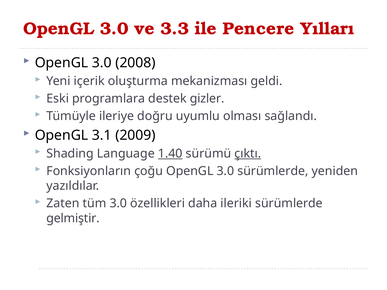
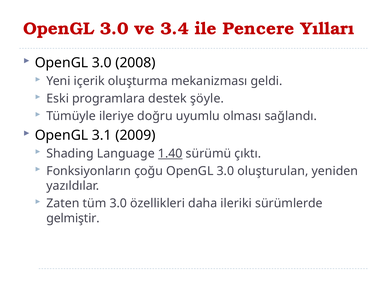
3.3: 3.3 -> 3.4 (175, 29)
gizler: gizler -> şöyle (207, 99)
çıktı underline: present -> none (248, 154)
3.0 sürümlerde: sürümlerde -> oluşturulan (273, 171)
